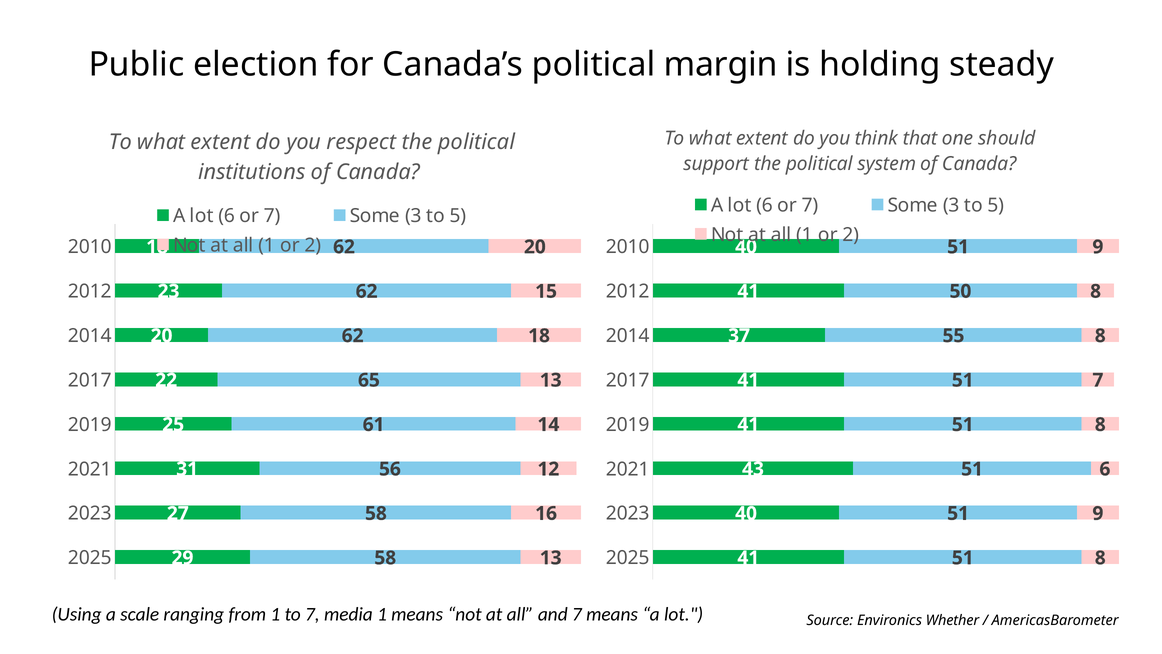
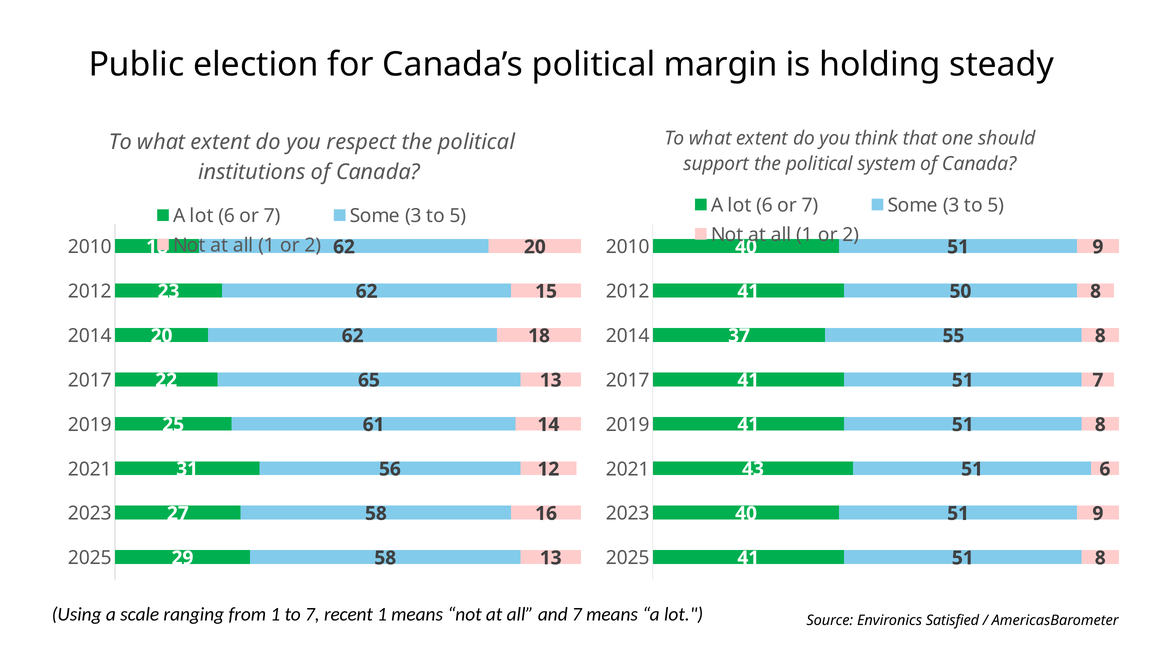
media: media -> recent (348, 614)
Whether: Whether -> Satisfied (952, 620)
